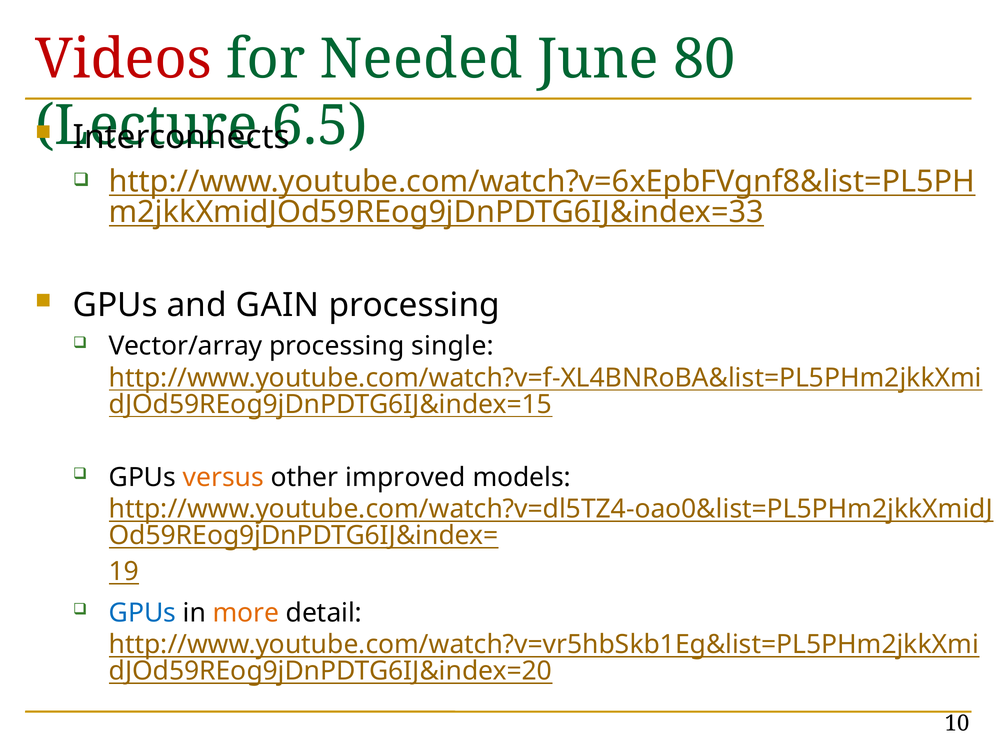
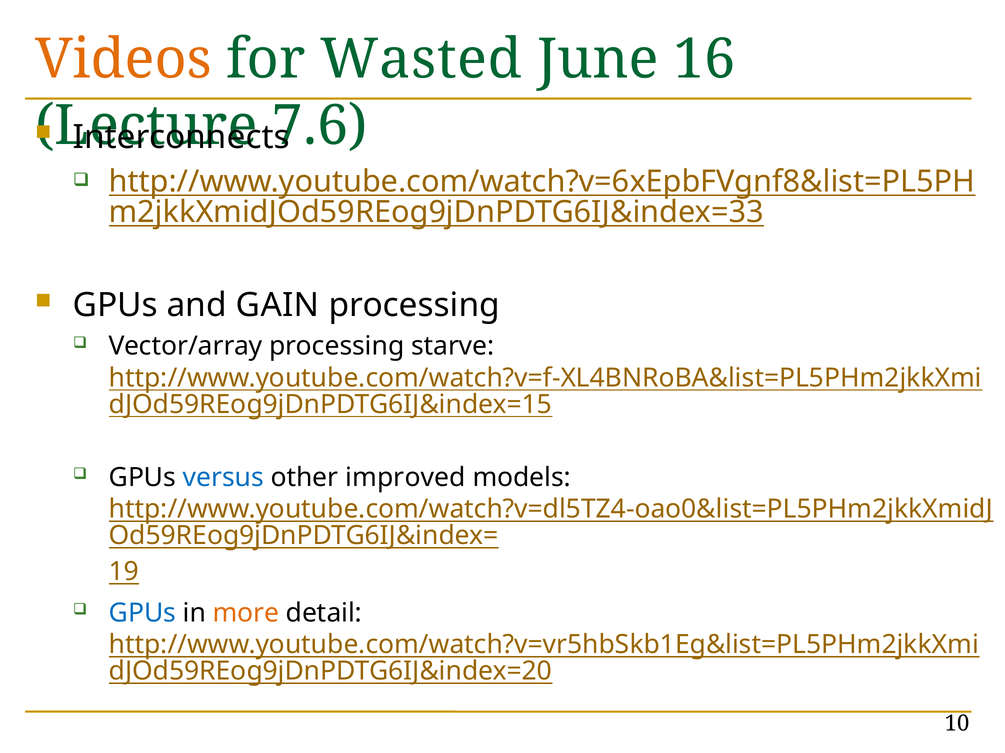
Videos colour: red -> orange (124, 59)
Needed: Needed -> Wasted (421, 59)
80: 80 -> 16 (704, 59)
6.5: 6.5 -> 7.6 (320, 126)
single: single -> starve (453, 346)
versus colour: orange -> blue (223, 478)
